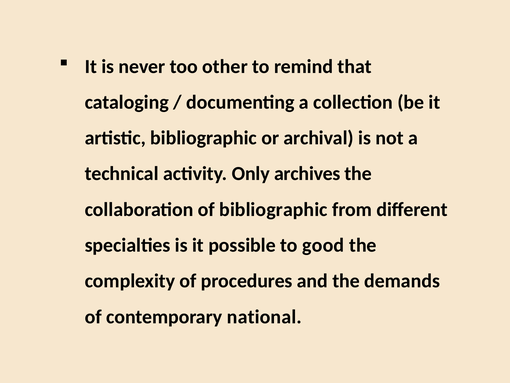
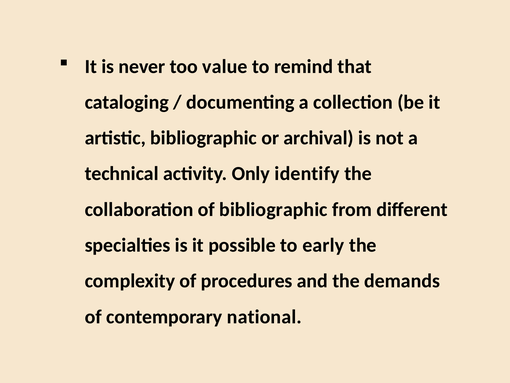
other: other -> value (225, 66)
archives: archives -> identify (307, 174)
good: good -> early (323, 245)
